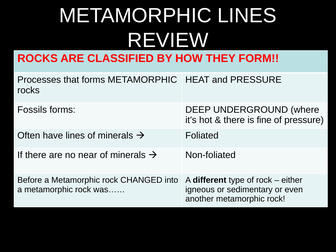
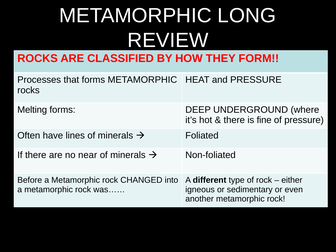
METAMORPHIC LINES: LINES -> LONG (247, 16)
Fossils: Fossils -> Melting (32, 110)
